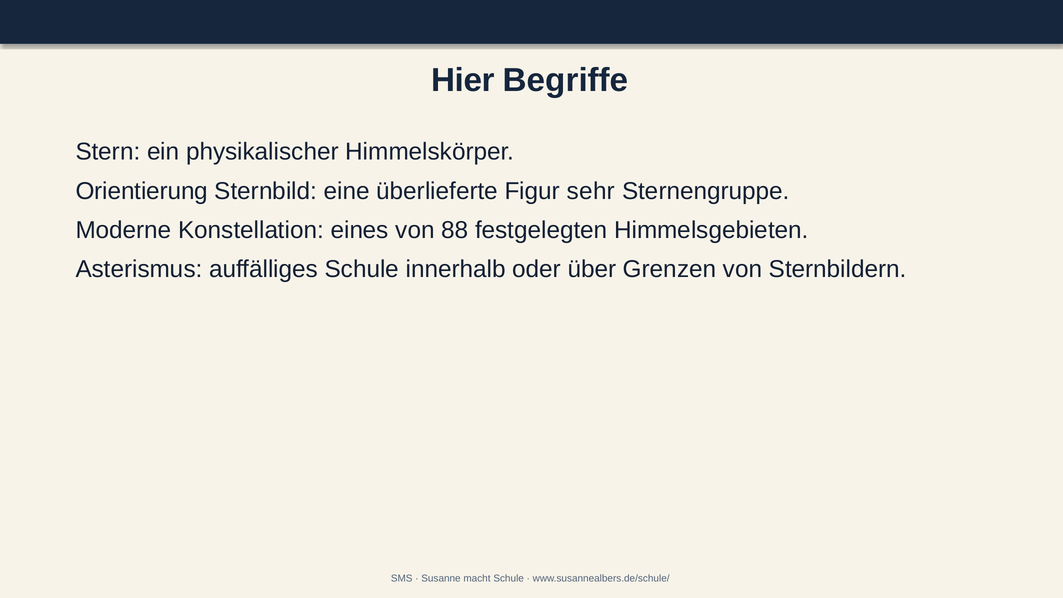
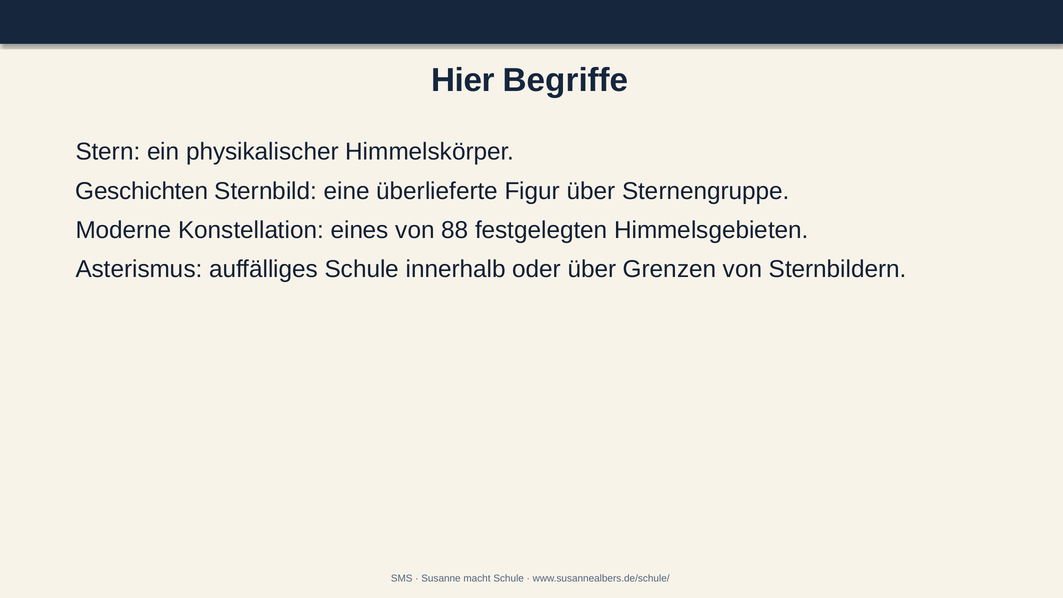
Orientierung: Orientierung -> Geschichten (142, 191)
Figur sehr: sehr -> über (591, 191)
